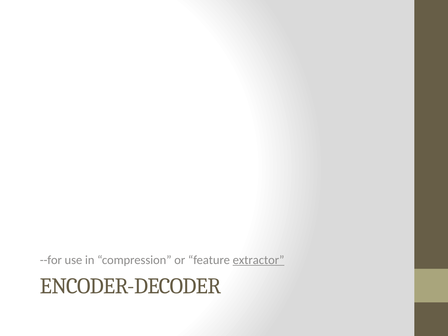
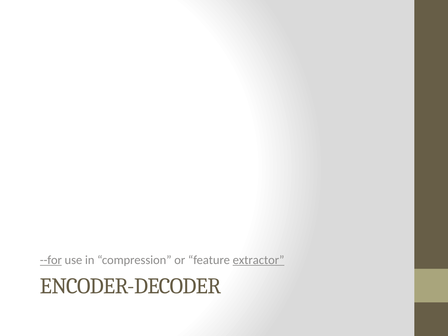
--for underline: none -> present (51, 260)
